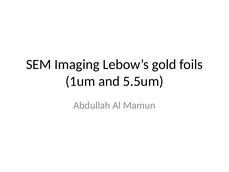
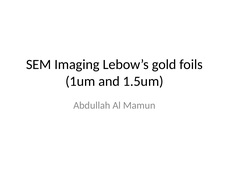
5.5um: 5.5um -> 1.5um (143, 81)
